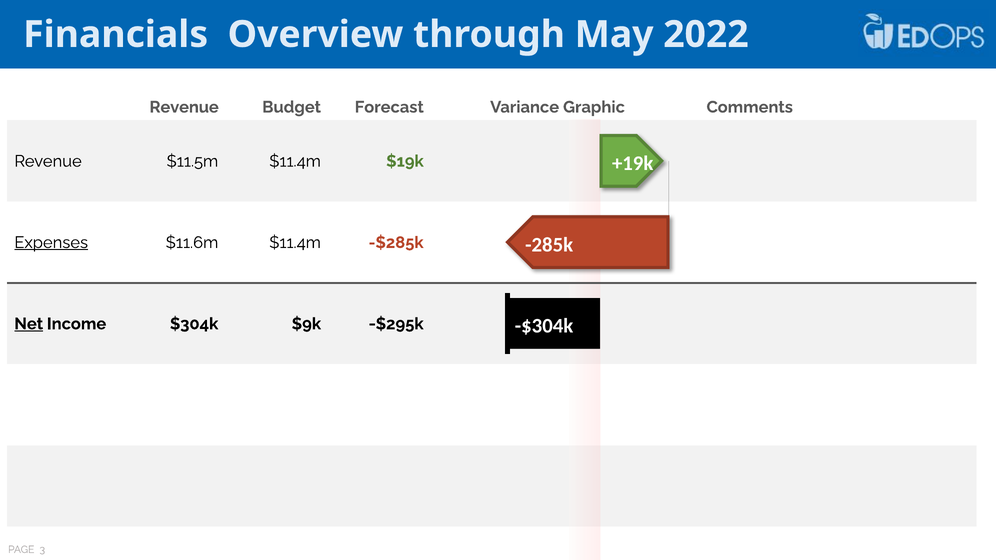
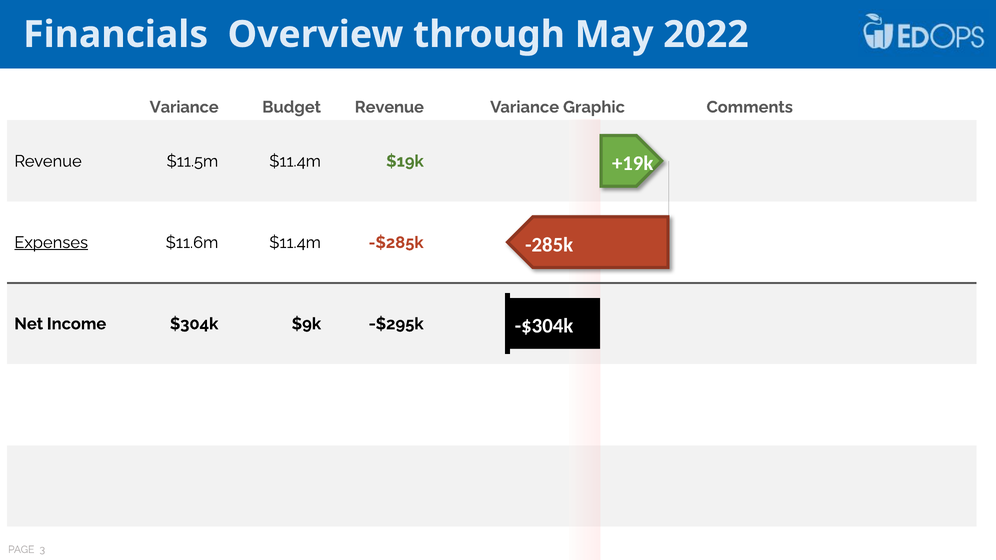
Revenue: Revenue -> Variance (184, 107)
Budget Forecast: Forecast -> Revenue (389, 107)
Net underline: present -> none (29, 324)
